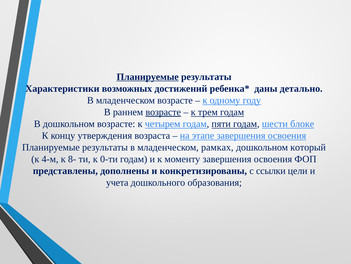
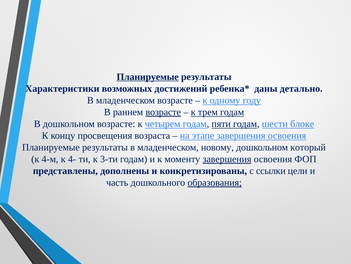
утверждения: утверждения -> просвещения (105, 135)
рамках: рамках -> новому (217, 147)
8-: 8- -> 4- (72, 159)
0-ти: 0-ти -> 3-ти (109, 159)
завершения underline: none -> present (227, 159)
учета: учета -> часть (117, 182)
образования underline: none -> present (215, 182)
